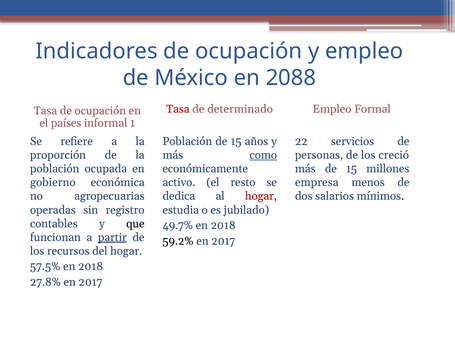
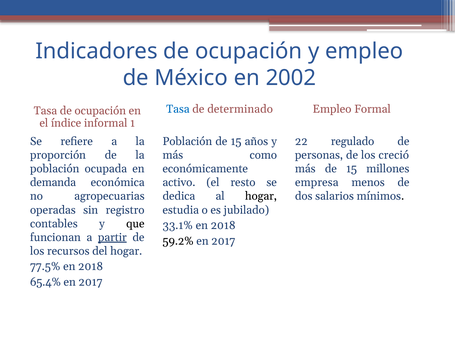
2088: 2088 -> 2002 (291, 78)
Tasa colour: red -> blue (178, 109)
países: países -> índice (66, 123)
servicios: servicios -> regulado (353, 141)
como underline: present -> none (263, 155)
gobierno: gobierno -> demanda (53, 182)
hogar colour: red -> black (261, 196)
49.7%: 49.7% -> 33.1% (178, 225)
57.5%: 57.5% -> 77.5% (45, 266)
27.8%: 27.8% -> 65.4% (45, 281)
